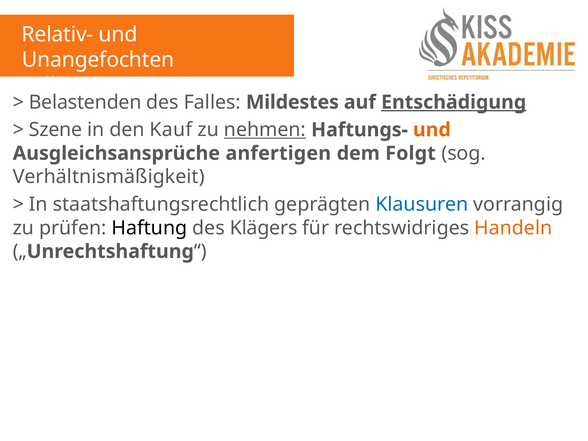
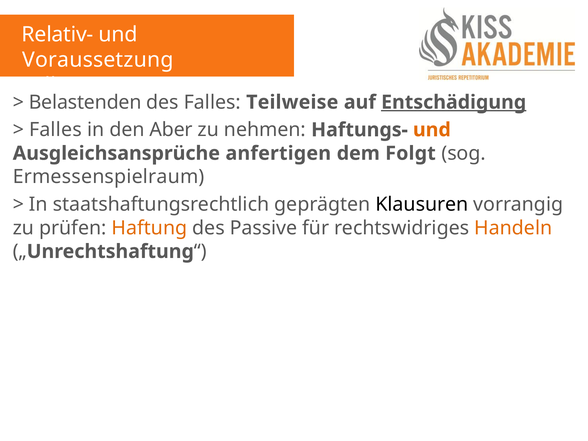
Unangefochten: Unangefochten -> Voraussetzung (98, 60)
Mildestes: Mildestes -> Teilweise (292, 102)
Szene: Szene -> Falles (55, 130)
Kauf: Kauf -> Aber (171, 130)
nehmen underline: present -> none (265, 130)
Verhältnismäßigkeit: Verhältnismäßigkeit -> Ermessenspielraum (109, 177)
Klausuren colour: blue -> black (422, 204)
Haftung colour: black -> orange (149, 228)
Klägers: Klägers -> Passive (264, 228)
